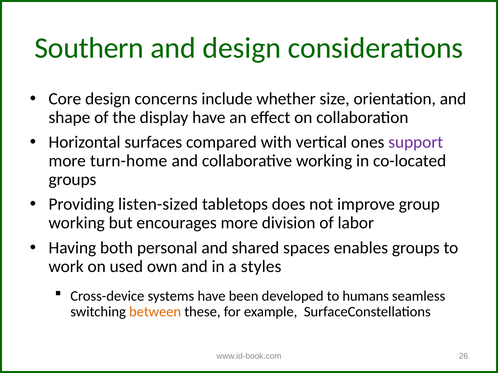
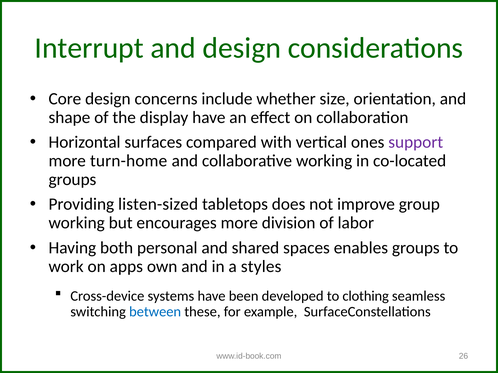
Southern: Southern -> Interrupt (89, 48)
used: used -> apps (126, 267)
humans: humans -> clothing (366, 296)
between colour: orange -> blue (155, 312)
